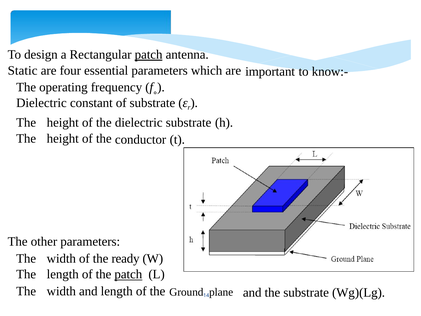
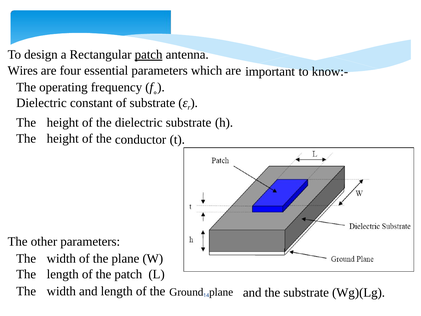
Static: Static -> Wires (23, 70)
the ready: ready -> plane (125, 258)
patch underline: present -> none (128, 274)
